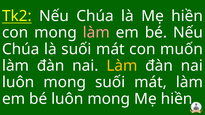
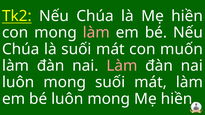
Làm colour: yellow -> pink (122, 66)
